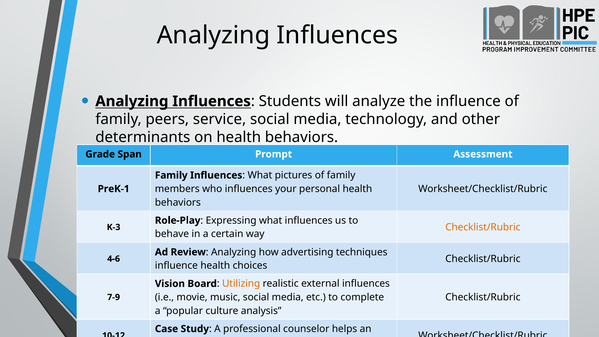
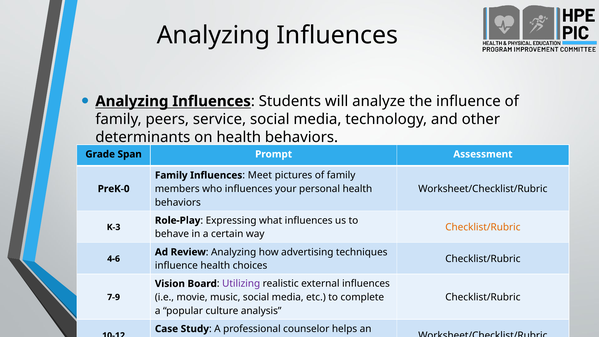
Influences What: What -> Meet (260, 175)
PreK-1: PreK-1 -> PreK-0 (114, 189)
Utilizing colour: orange -> purple (241, 284)
